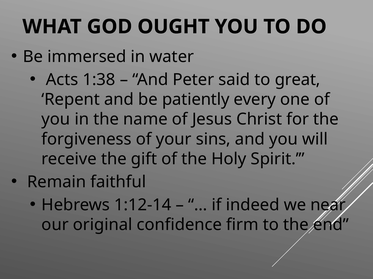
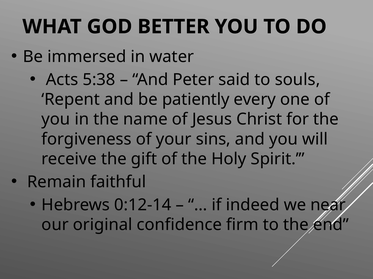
OUGHT: OUGHT -> BETTER (173, 27)
1:38: 1:38 -> 5:38 (99, 80)
great: great -> souls (297, 80)
1:12-14: 1:12-14 -> 0:12-14 (143, 205)
